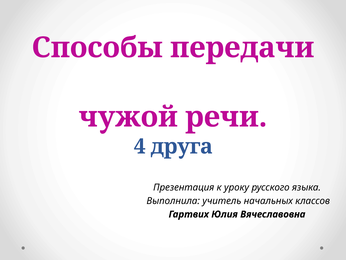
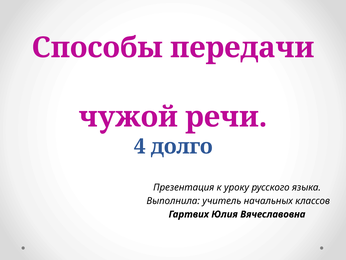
друга: друга -> долго (182, 146)
